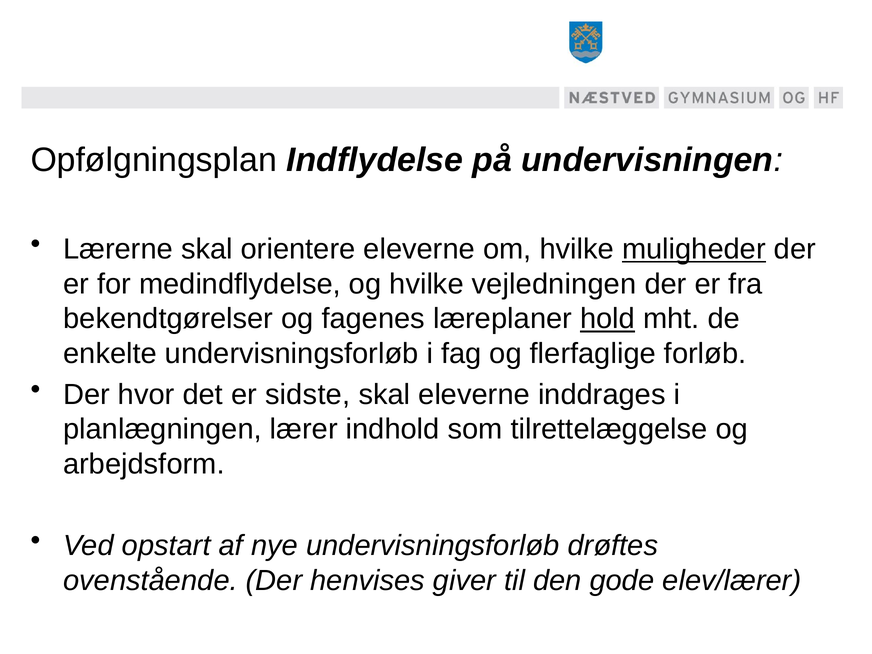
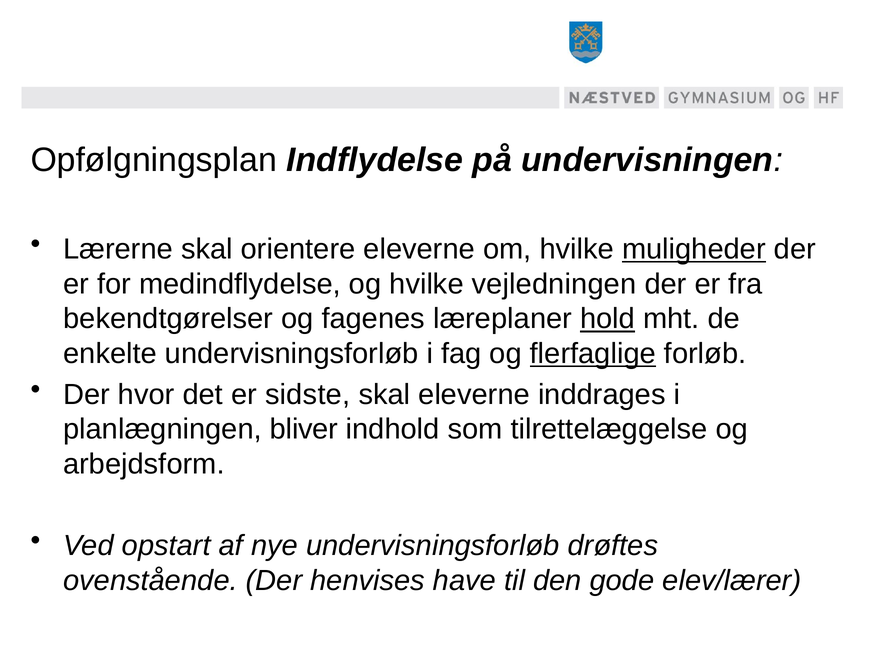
flerfaglige underline: none -> present (593, 354)
lærer: lærer -> bliver (304, 429)
giver: giver -> have (465, 580)
